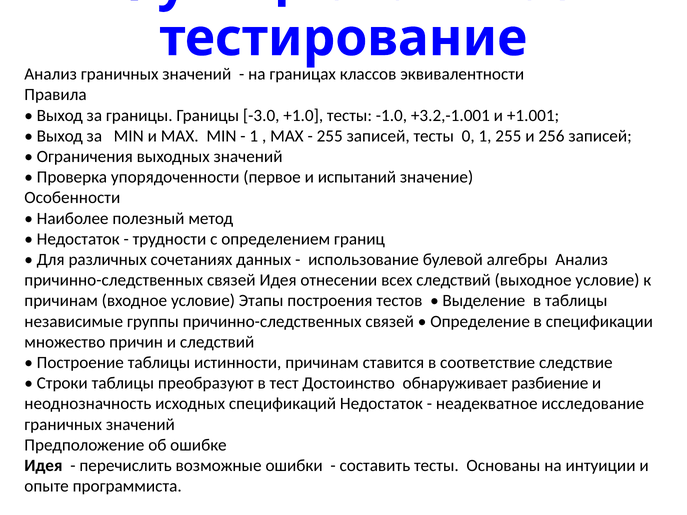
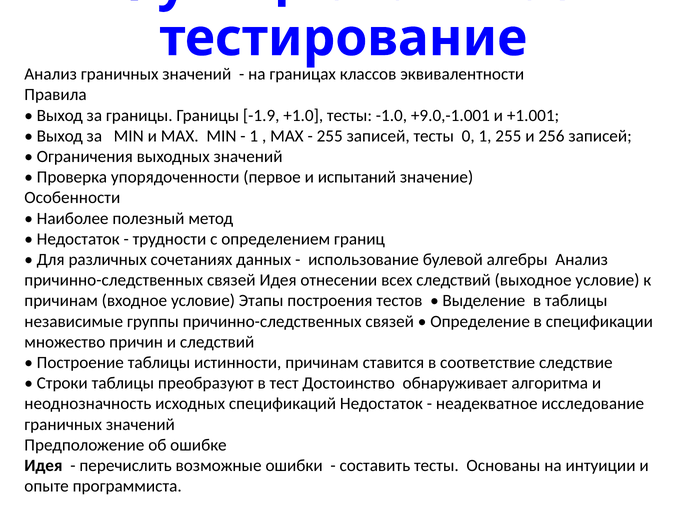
-3.0: -3.0 -> -1.9 (261, 115)
+3.2,-1.001: +3.2,-1.001 -> +9.0,-1.001 (450, 115)
разбиение: разбиение -> алгоритма (550, 383)
